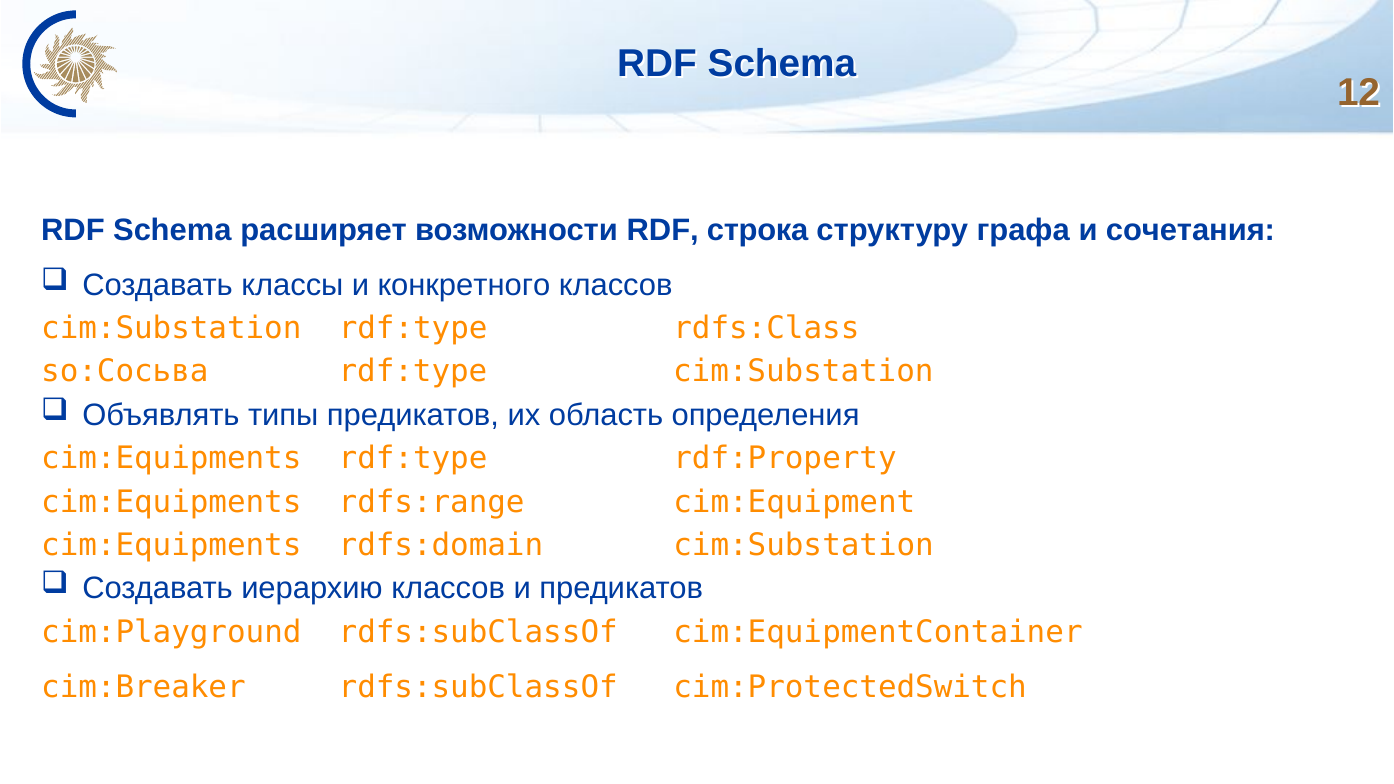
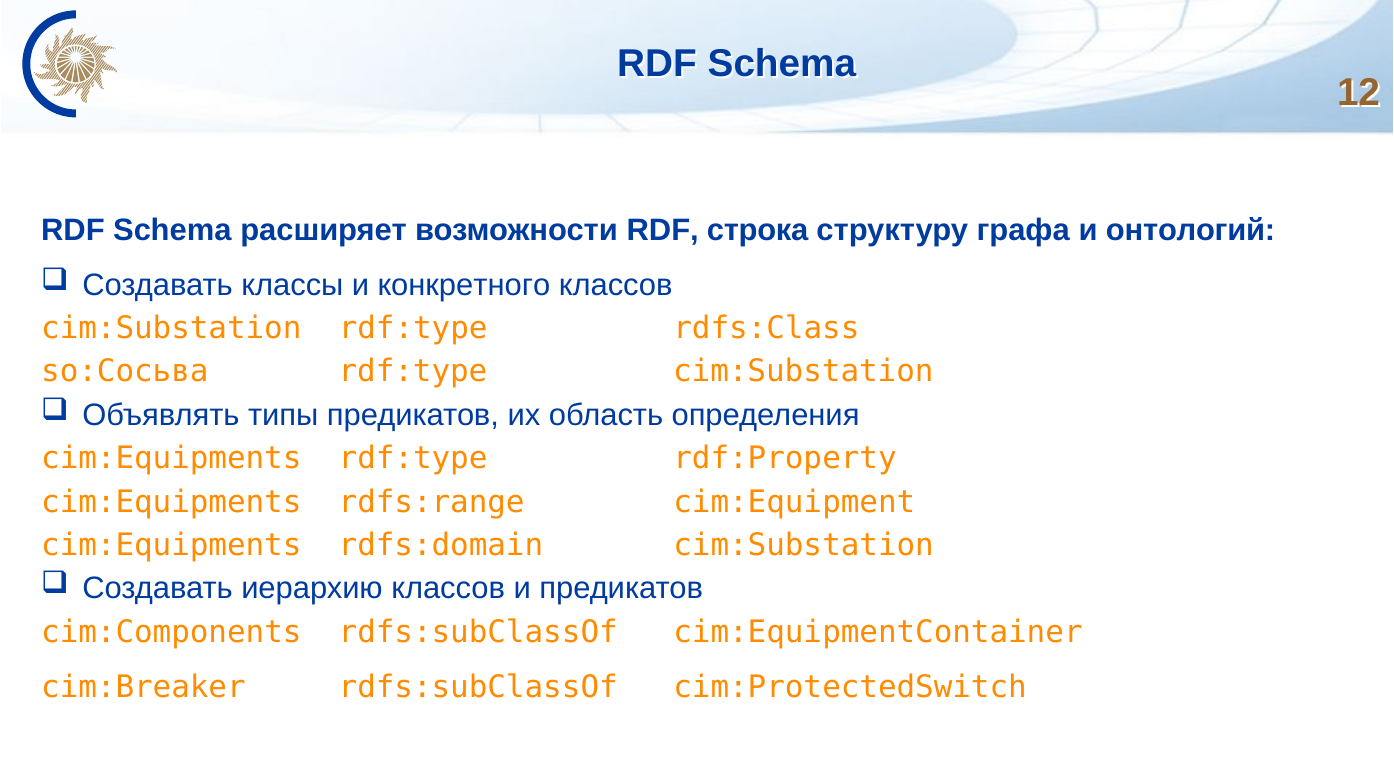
сочетания: сочетания -> онтологий (1191, 230)
cim:Playground: cim:Playground -> cim:Components (171, 632)
